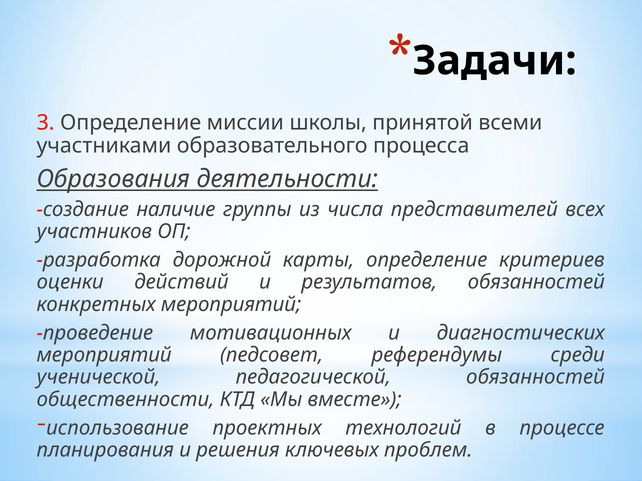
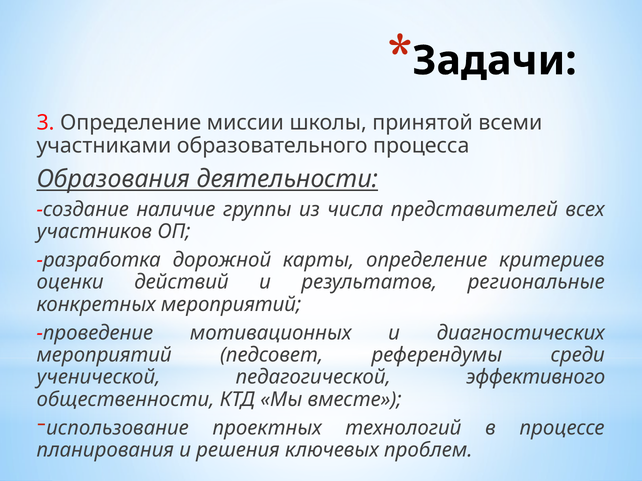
результатов обязанностей: обязанностей -> региональные (536, 282)
педагогической обязанностей: обязанностей -> эффективного (536, 378)
